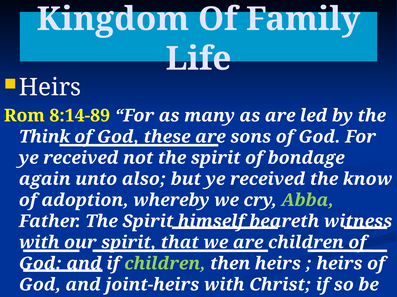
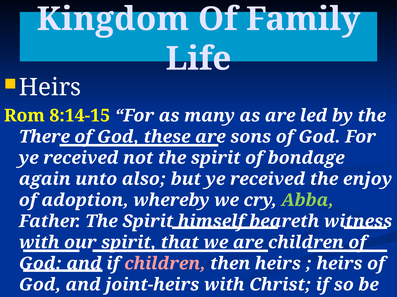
8:14-89: 8:14-89 -> 8:14-15 (80, 116)
Think: Think -> There (44, 137)
know: know -> enjoy (368, 179)
children colour: light green -> pink (165, 264)
